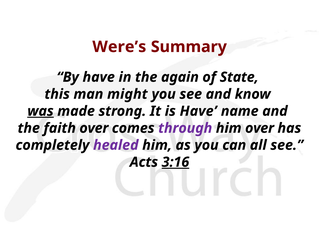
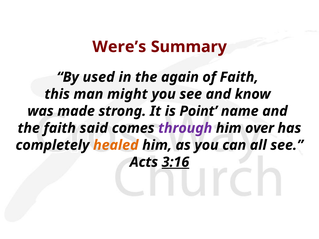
By have: have -> used (99, 77)
of State: State -> Faith (239, 77)
was underline: present -> none (40, 111)
is Have: Have -> Point (198, 111)
faith over: over -> said (94, 128)
healed colour: purple -> orange (116, 145)
